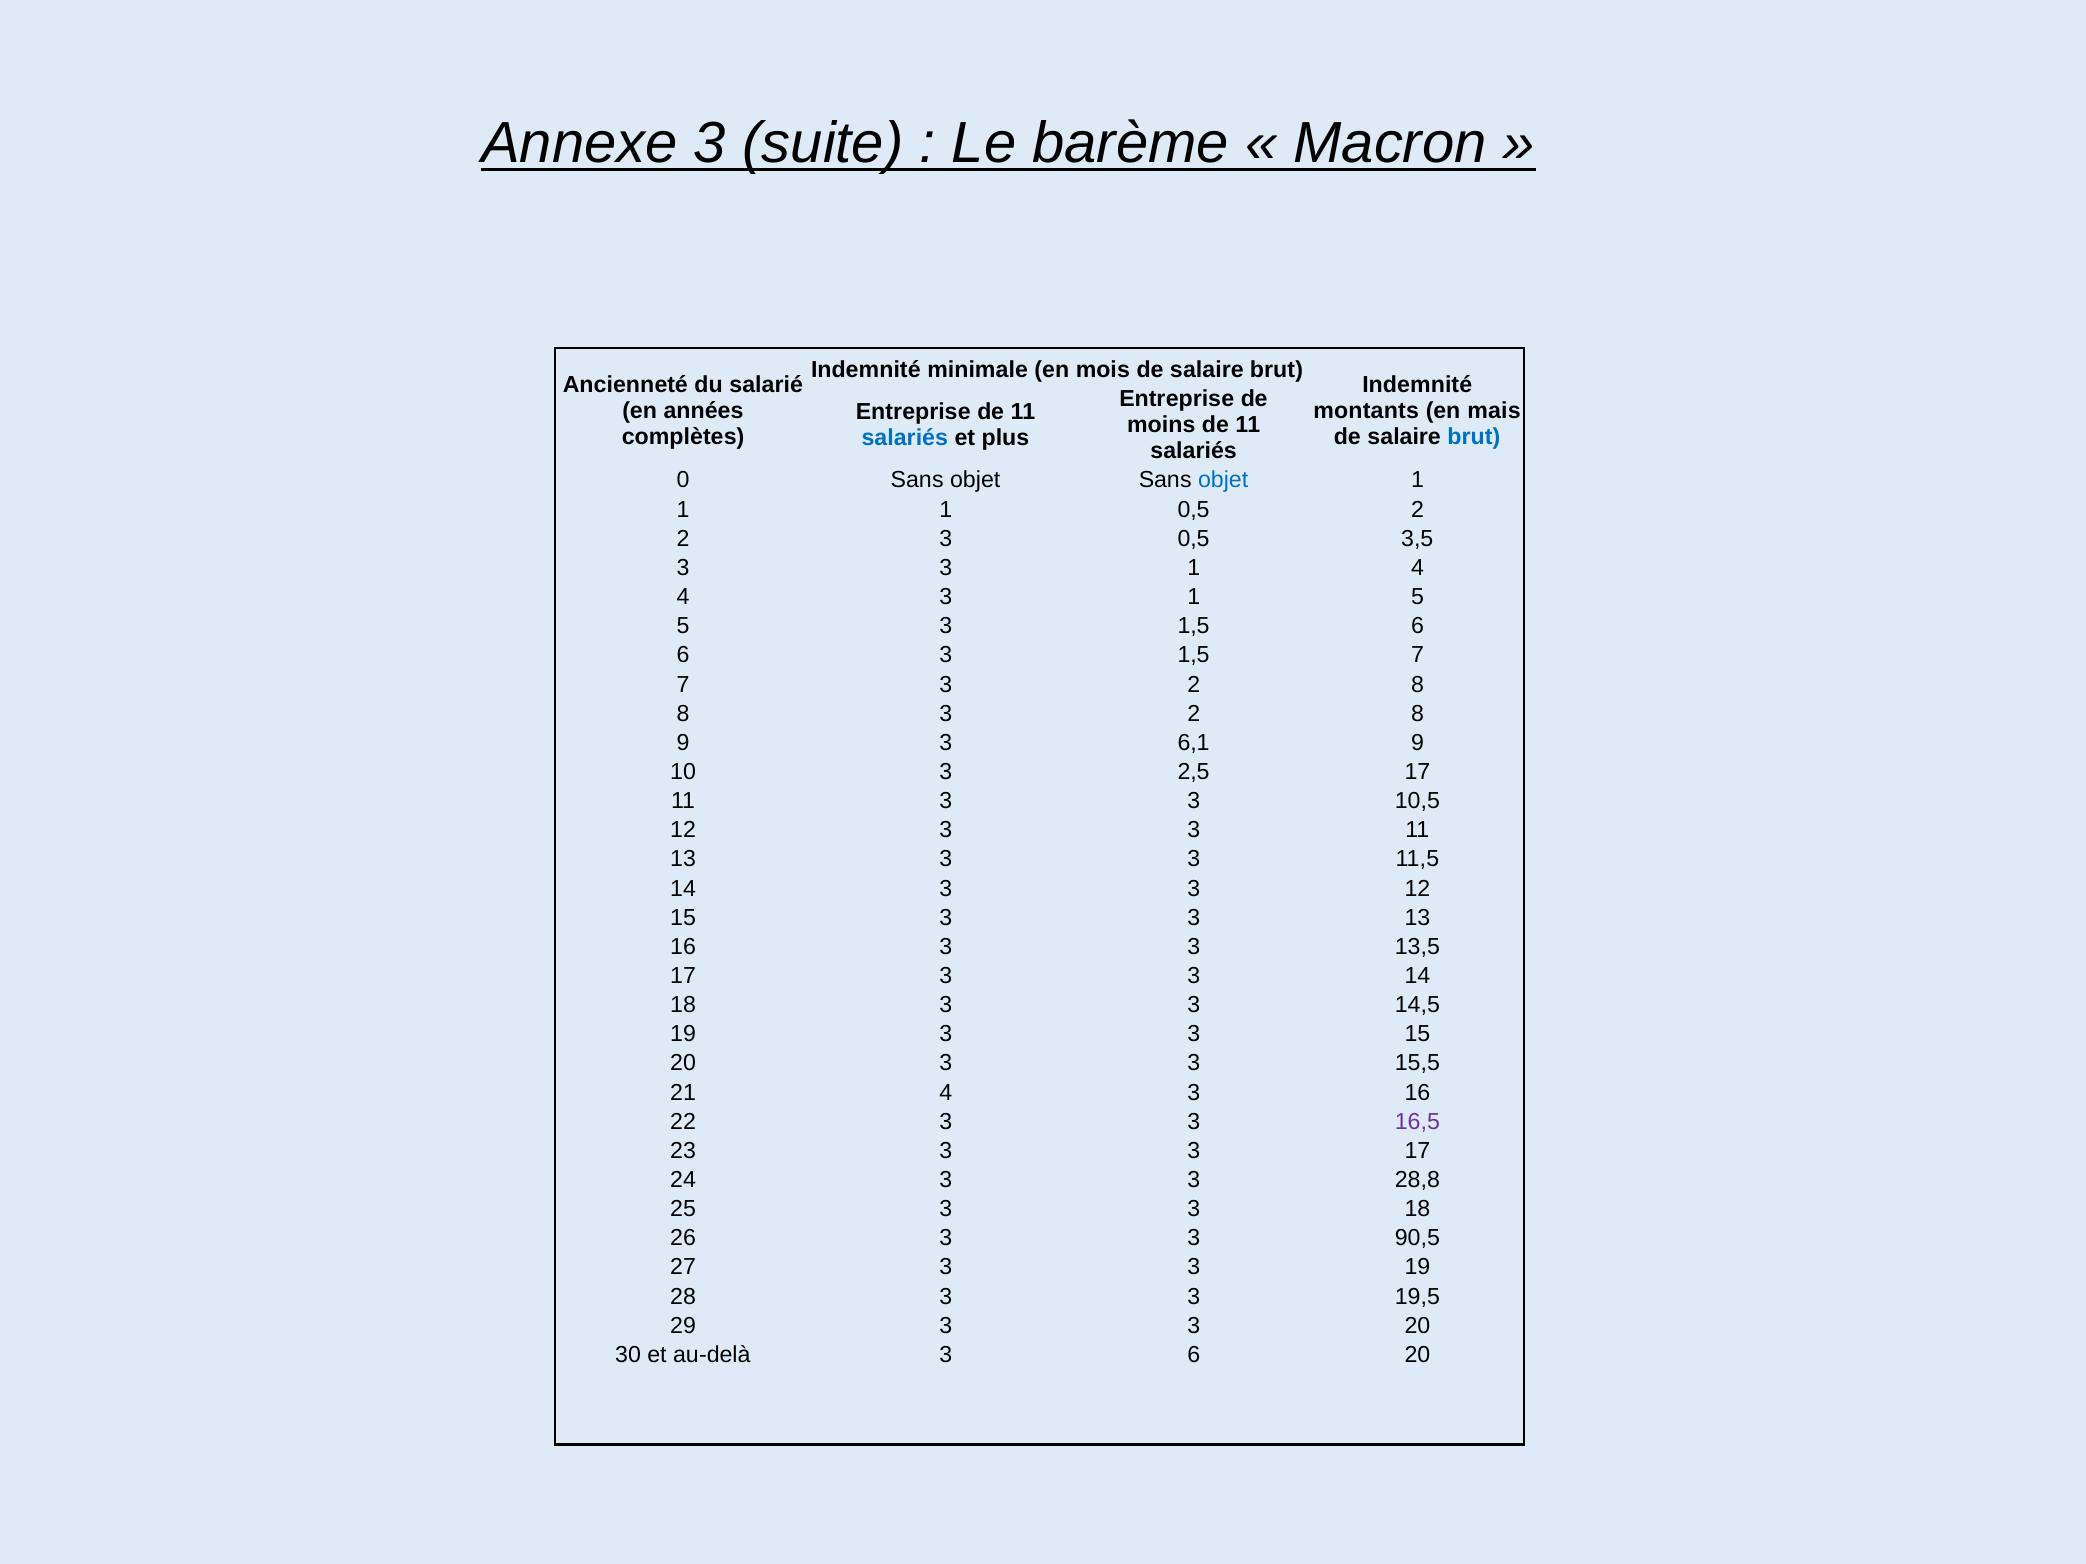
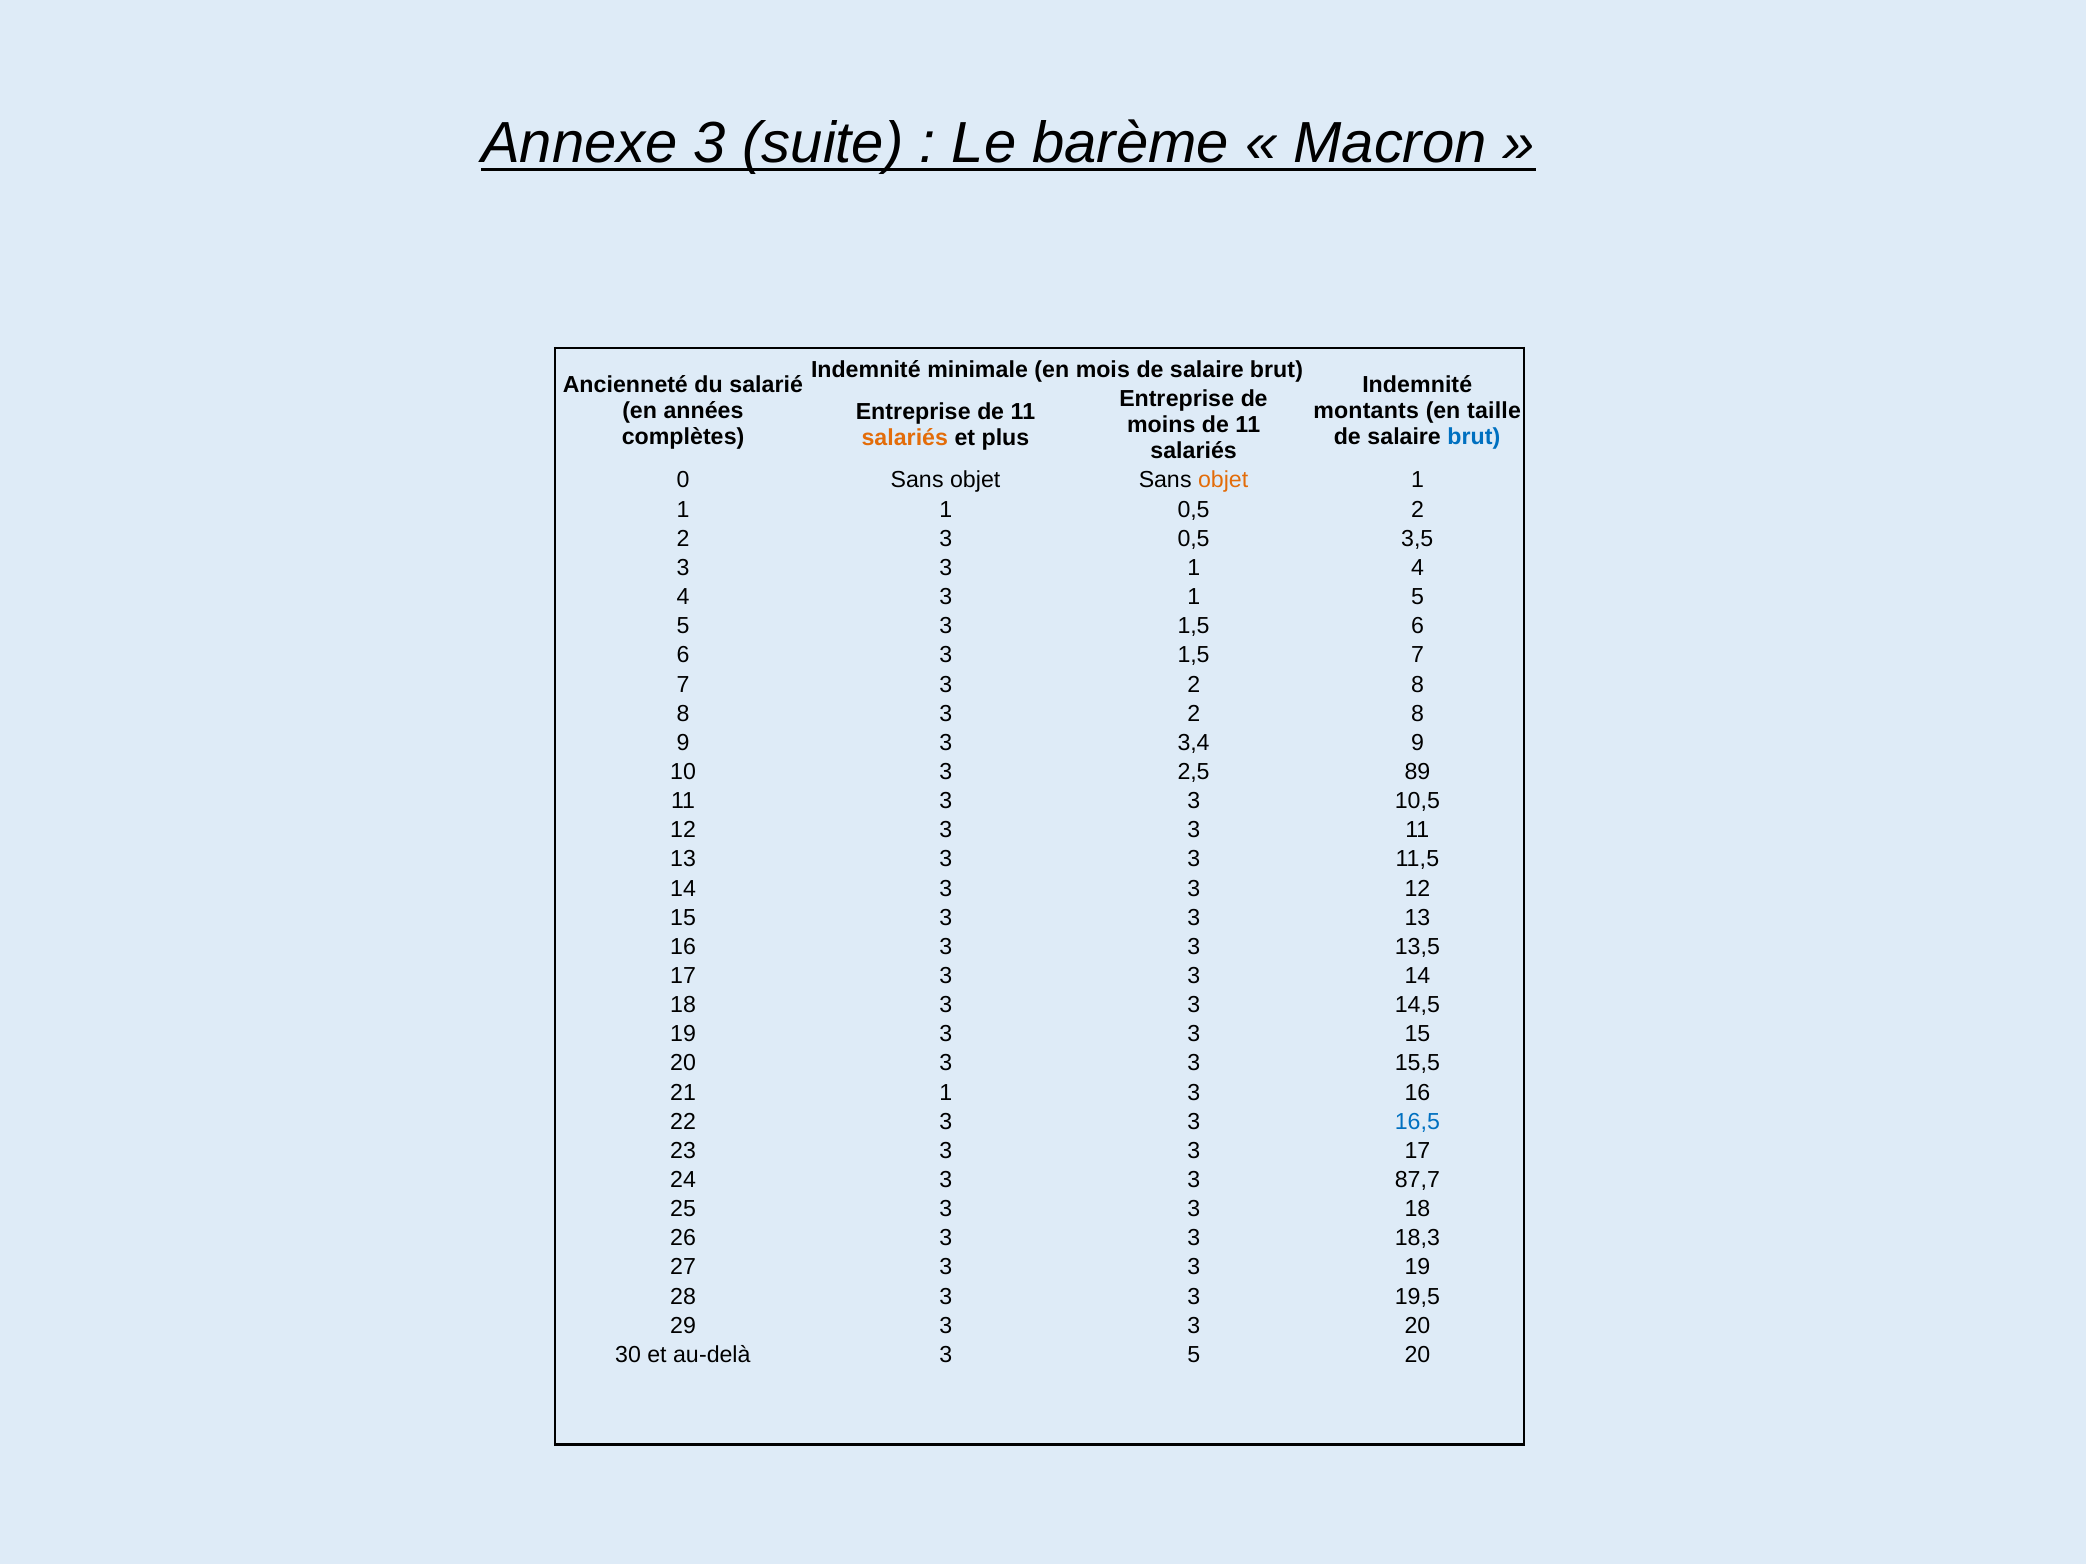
mais: mais -> taille (1494, 411)
salariés colour: blue -> orange (905, 438)
objet colour: blue -> orange (1223, 481)
6,1: 6,1 -> 3,4 (1194, 743)
2,5 17: 17 -> 89 (1417, 772)
21 4: 4 -> 1 (946, 1093)
16,5 colour: purple -> blue (1417, 1122)
28,8: 28,8 -> 87,7 (1417, 1180)
90,5: 90,5 -> 18,3 (1417, 1239)
3 6: 6 -> 5 (1194, 1355)
